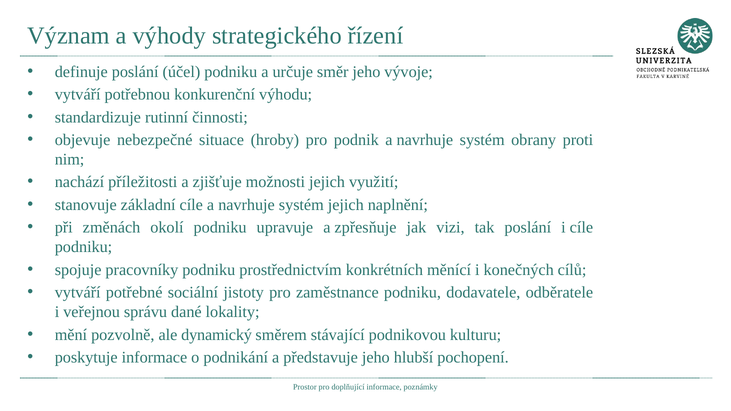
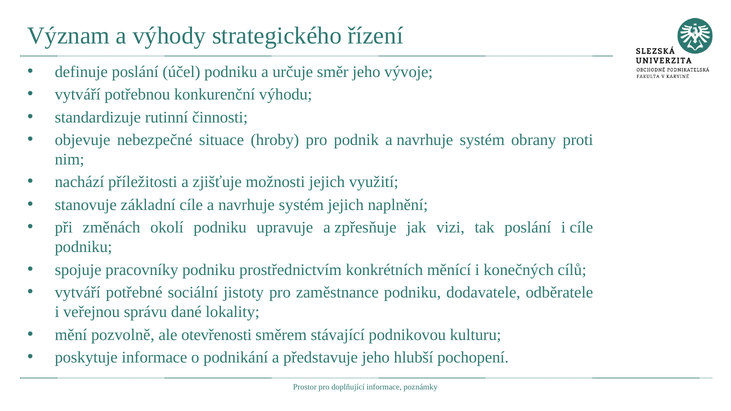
dynamický: dynamický -> otevřenosti (217, 335)
